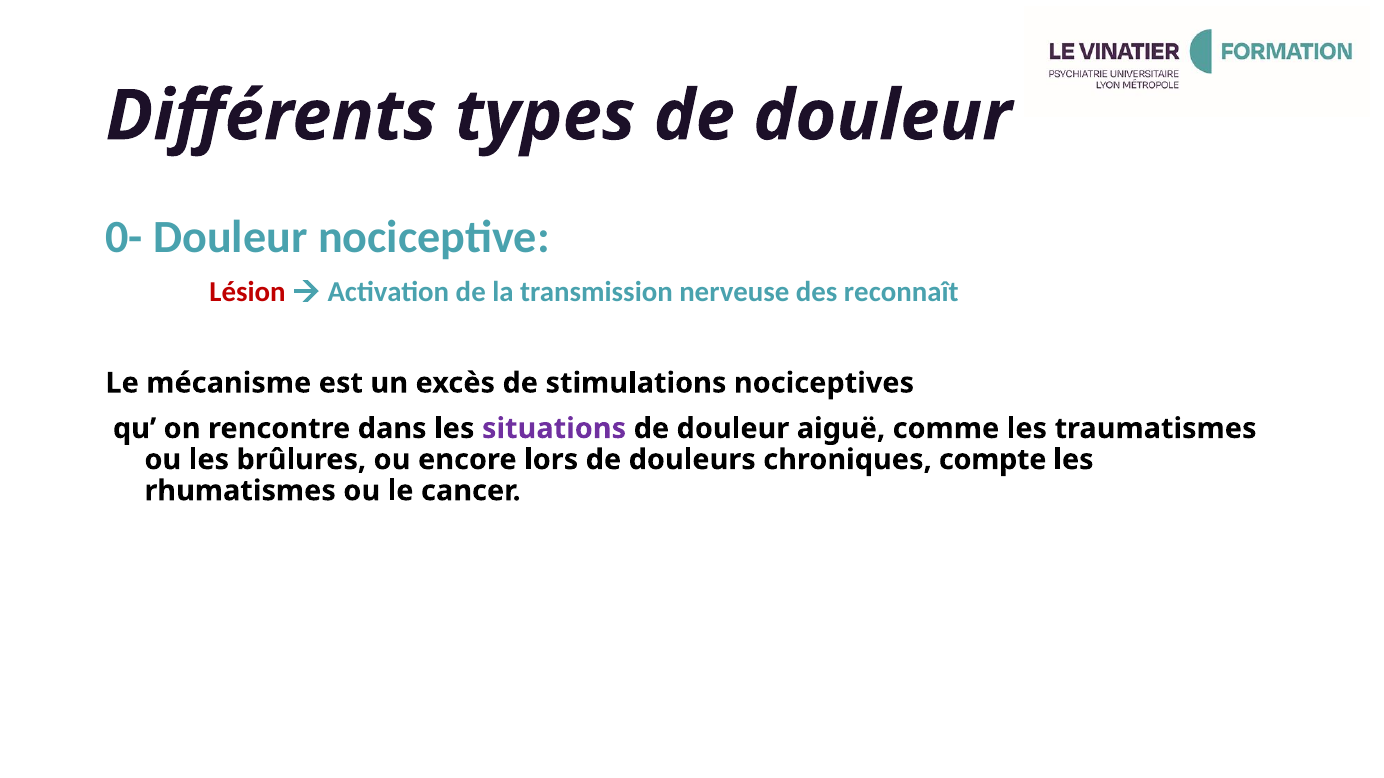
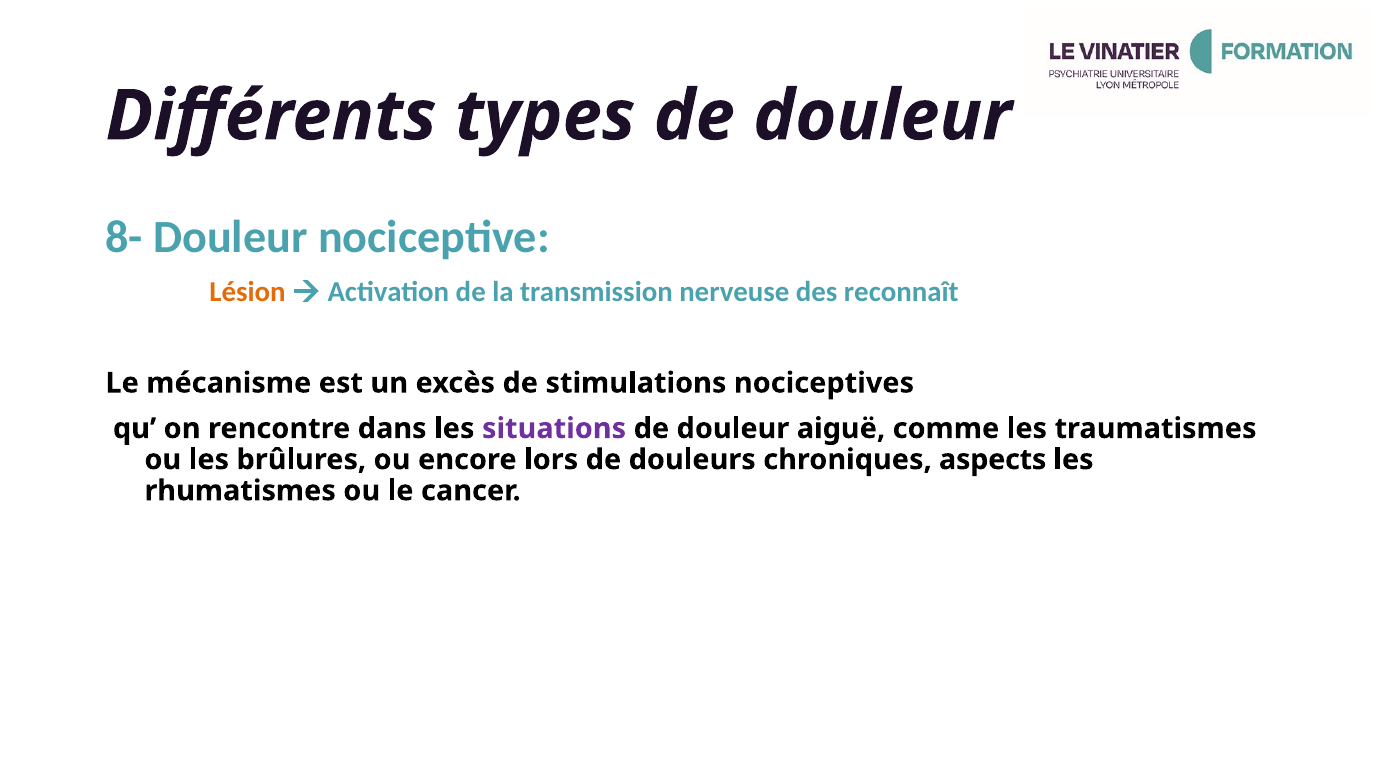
0-: 0- -> 8- (124, 237)
Lésion colour: red -> orange (247, 292)
compte: compte -> aspects (993, 460)
